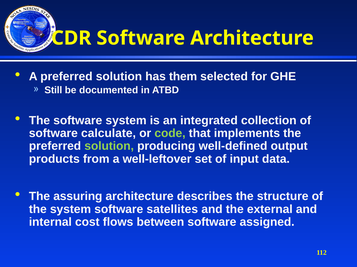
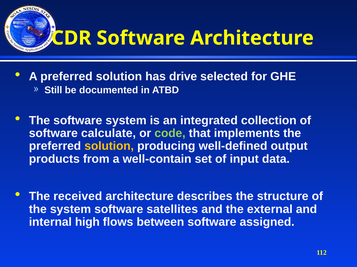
them: them -> drive (183, 77)
solution colour: light green -> yellow (109, 146)
well-leftover: well-leftover -> well-contain (157, 159)
assuring: assuring -> received (78, 197)
cost: cost -> high (87, 223)
